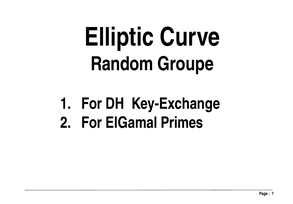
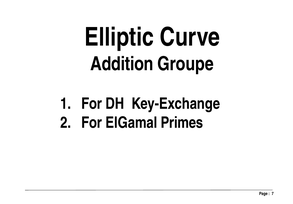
Random: Random -> Addition (122, 64)
